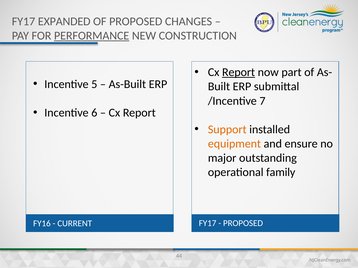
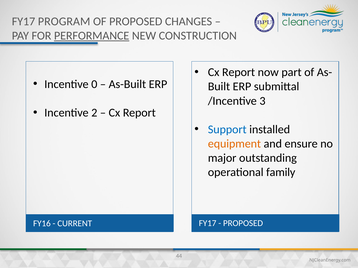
EXPANDED: EXPANDED -> PROGRAM (64, 21)
Report underline: present -> none (239, 72)
5: 5 -> 0 (94, 84)
7: 7 -> 3 (262, 101)
6: 6 -> 2 (94, 113)
Support colour: orange -> blue (227, 130)
